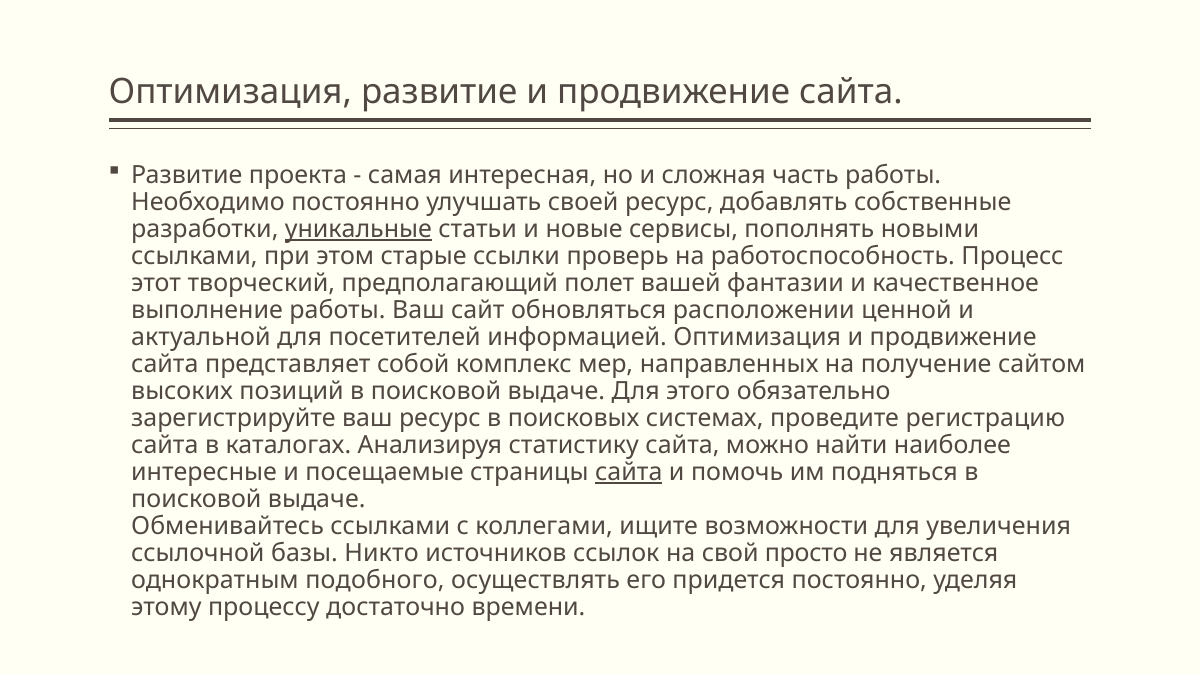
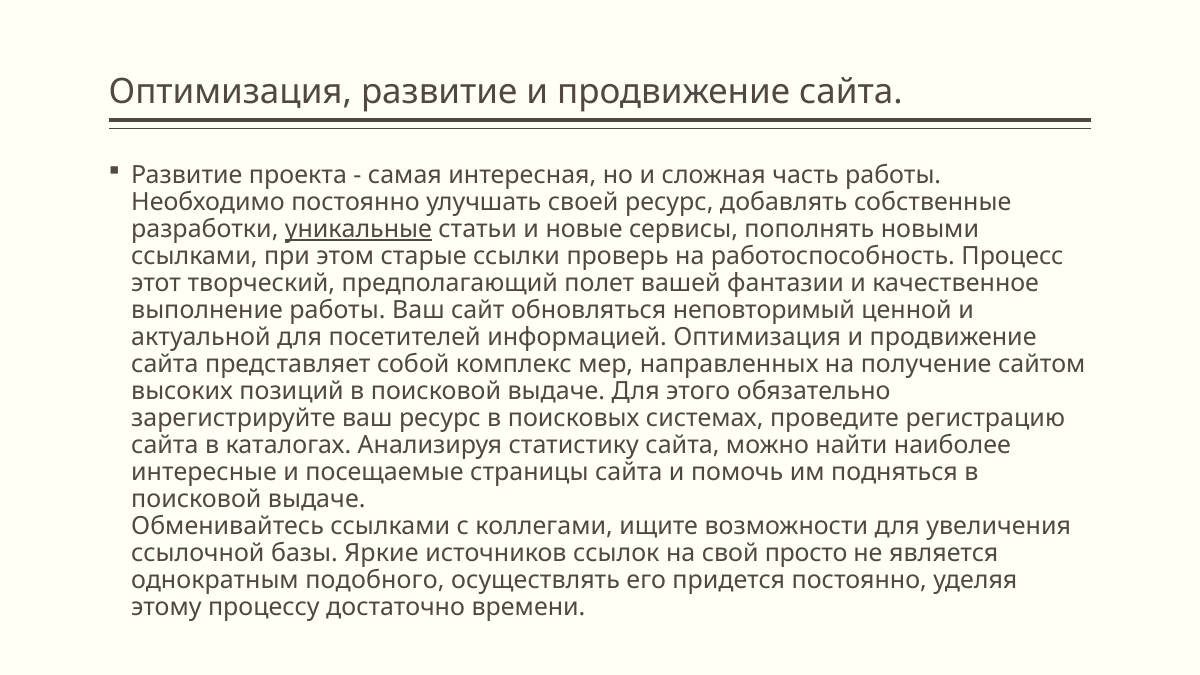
расположении: расположении -> неповторимый (764, 310)
сайта underline: present -> none (629, 472)
Никто: Никто -> Яркие (382, 553)
